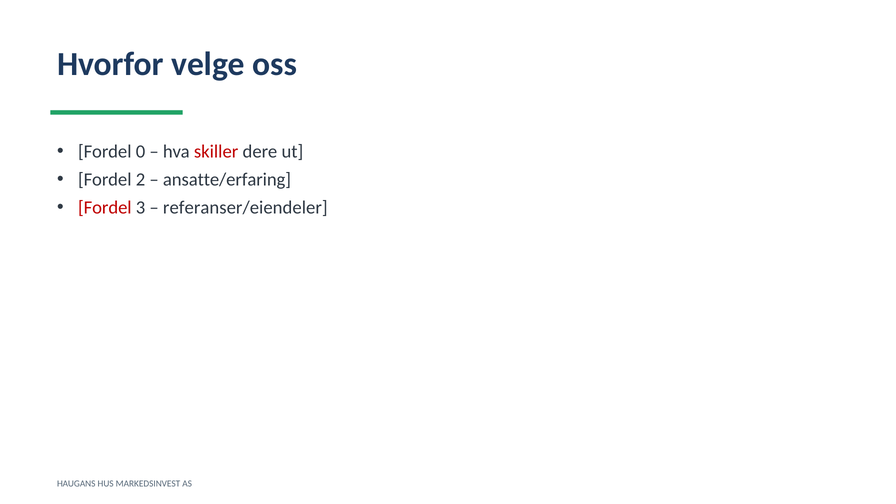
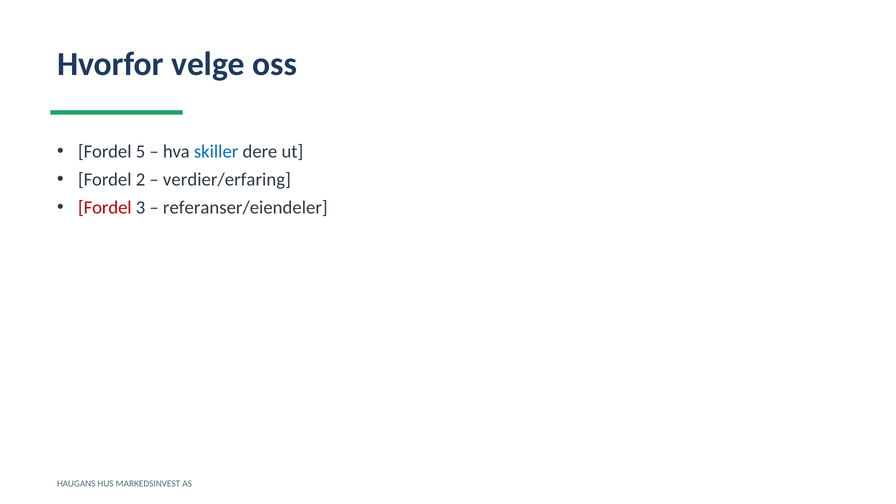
0: 0 -> 5 (141, 152)
skiller colour: red -> blue (216, 152)
ansatte/erfaring: ansatte/erfaring -> verdier/erfaring (227, 180)
